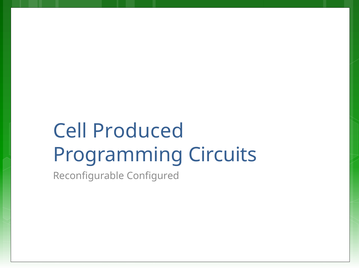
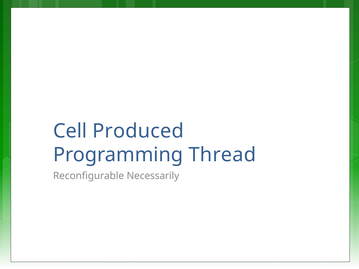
Circuits: Circuits -> Thread (222, 155)
Configured: Configured -> Necessarily (153, 176)
